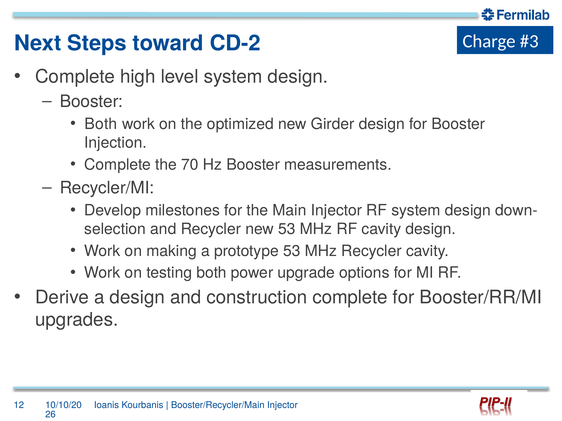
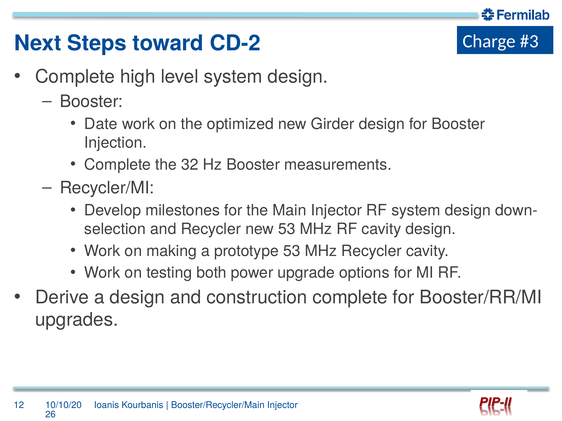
Both: Both -> Date (101, 124)
70: 70 -> 32 (190, 165)
